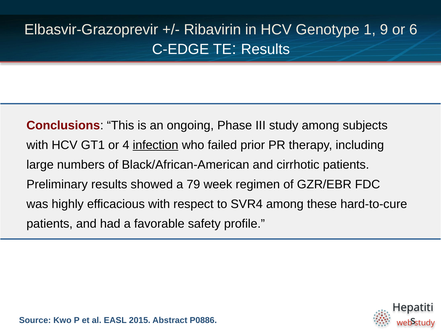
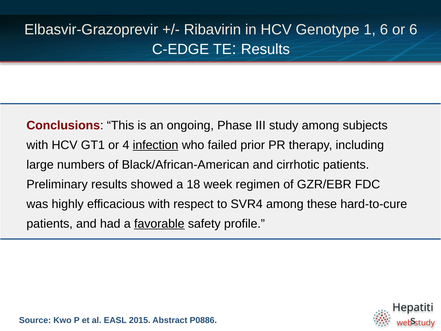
1 9: 9 -> 6 (384, 30)
79: 79 -> 18 (193, 184)
favorable underline: none -> present (159, 223)
